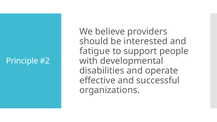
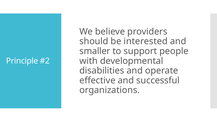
fatigue: fatigue -> smaller (95, 51)
